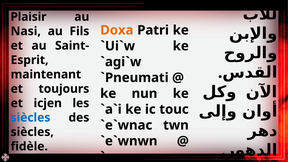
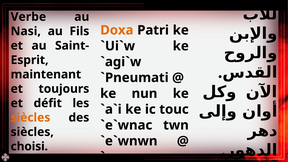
Plaisir: Plaisir -> Verbe (28, 17)
icjen: icjen -> défit (48, 103)
siècles colour: blue -> orange (30, 118)
fidèle: fidèle -> choisi (29, 146)
